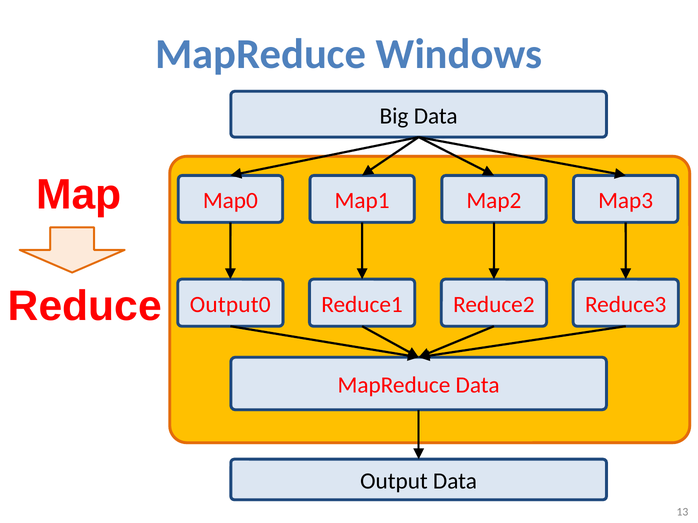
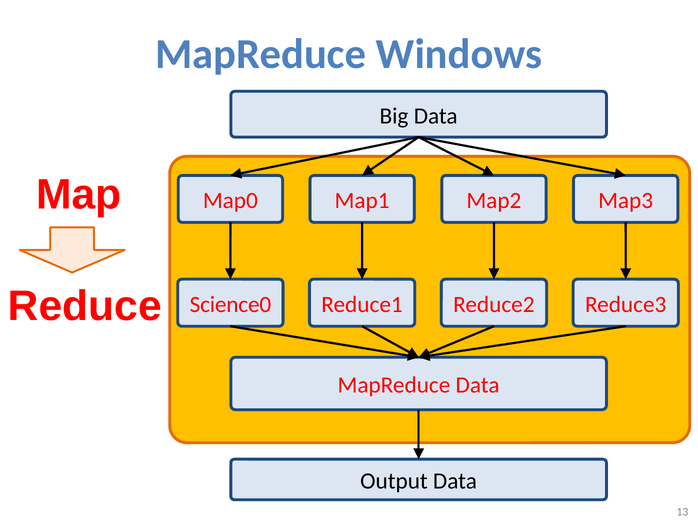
Output0: Output0 -> Science0 (230, 305)
